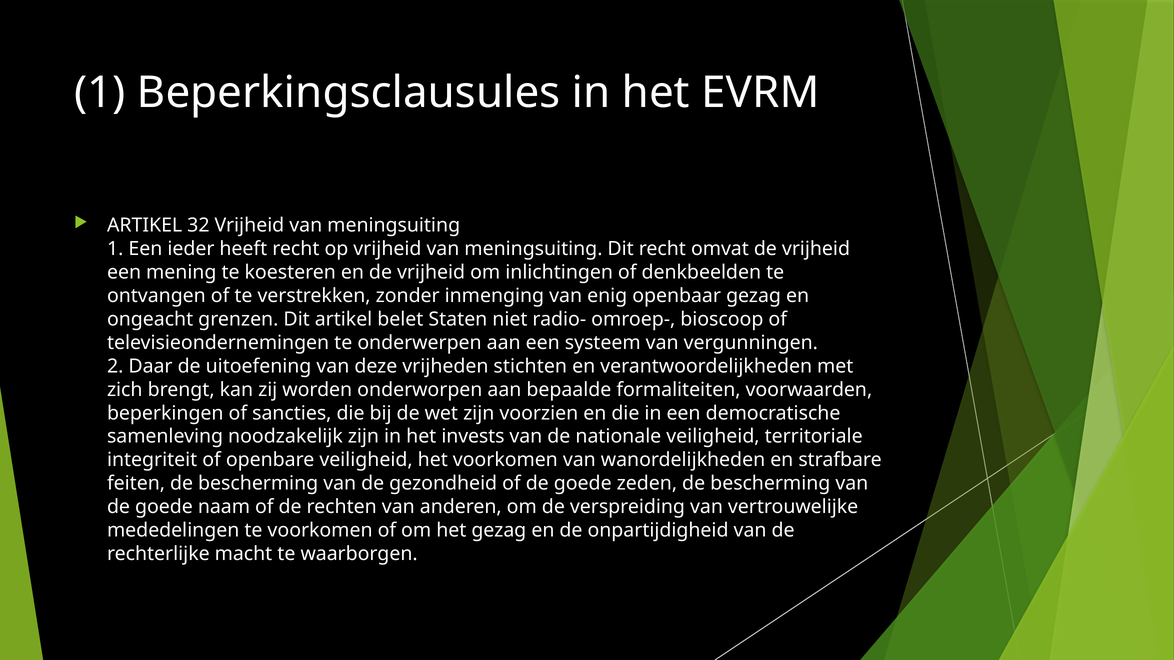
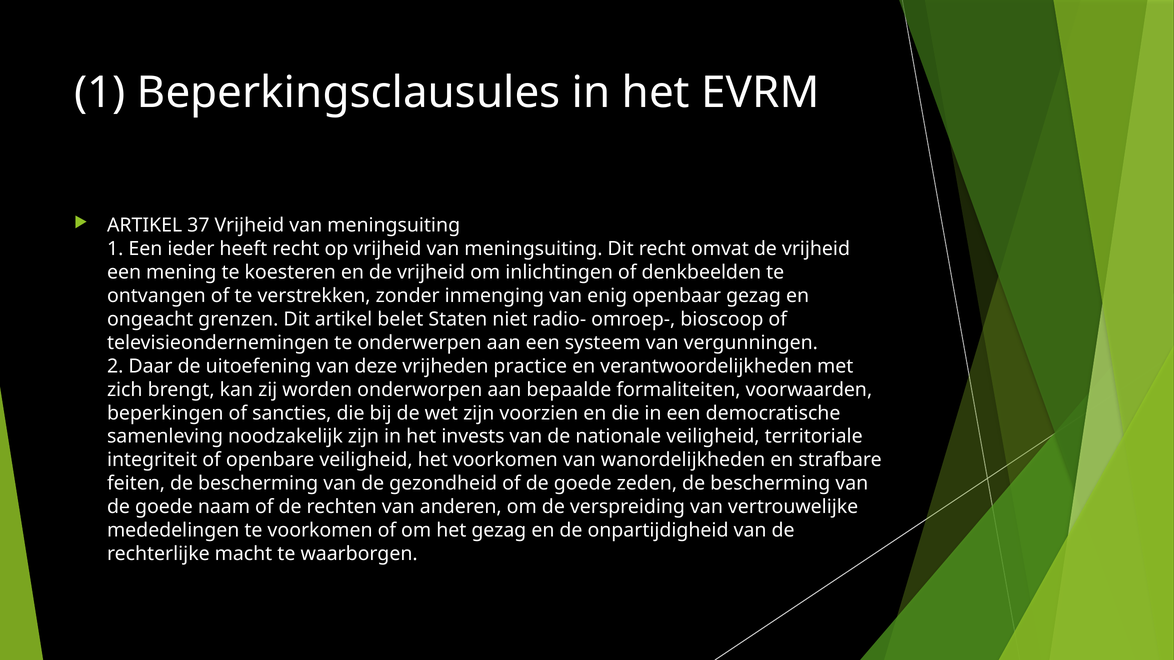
32: 32 -> 37 (198, 226)
stichten: stichten -> practice (530, 366)
